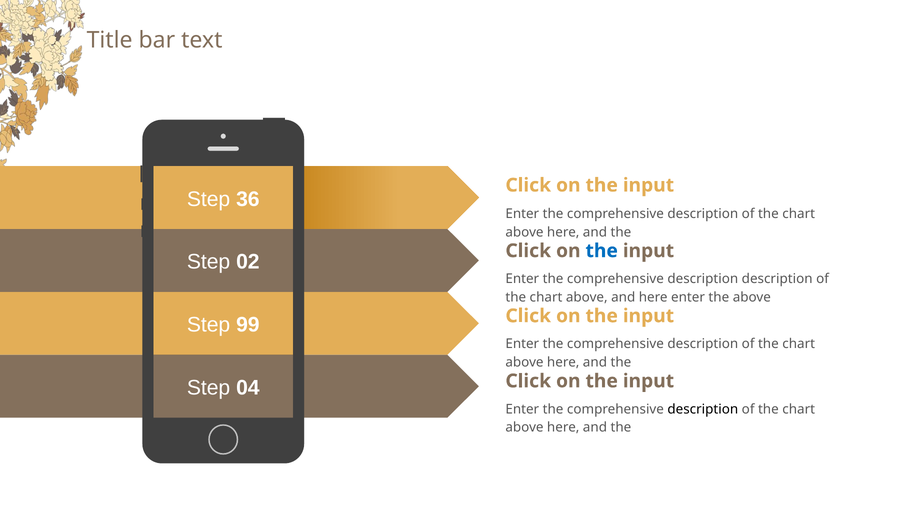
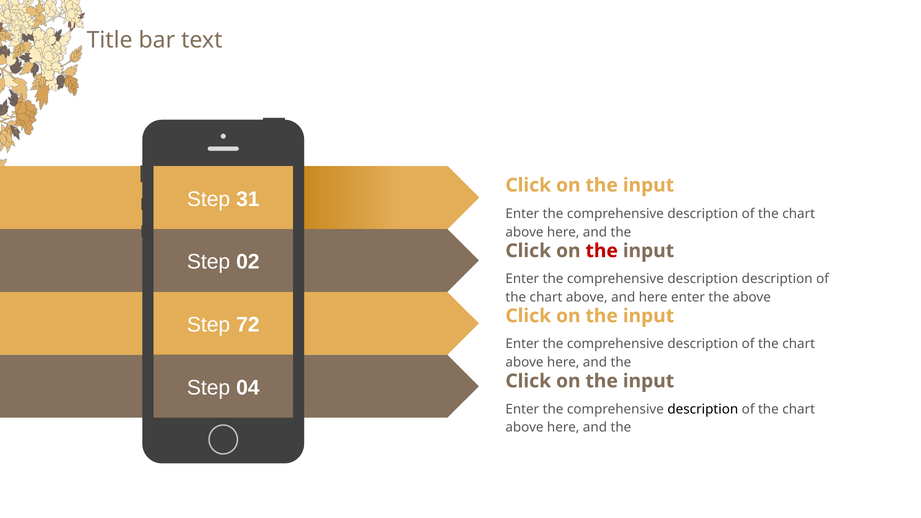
36: 36 -> 31 (248, 199)
the colour: blue -> red (602, 251)
99: 99 -> 72 (248, 325)
